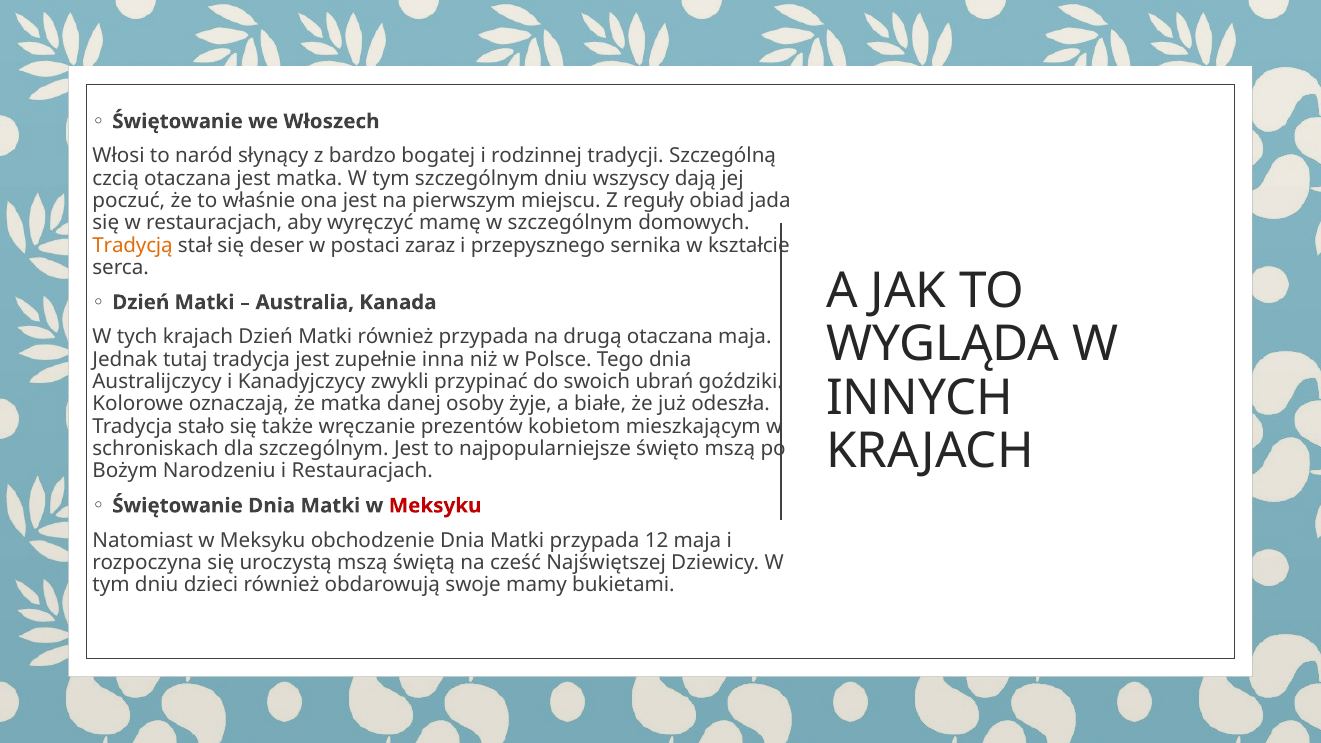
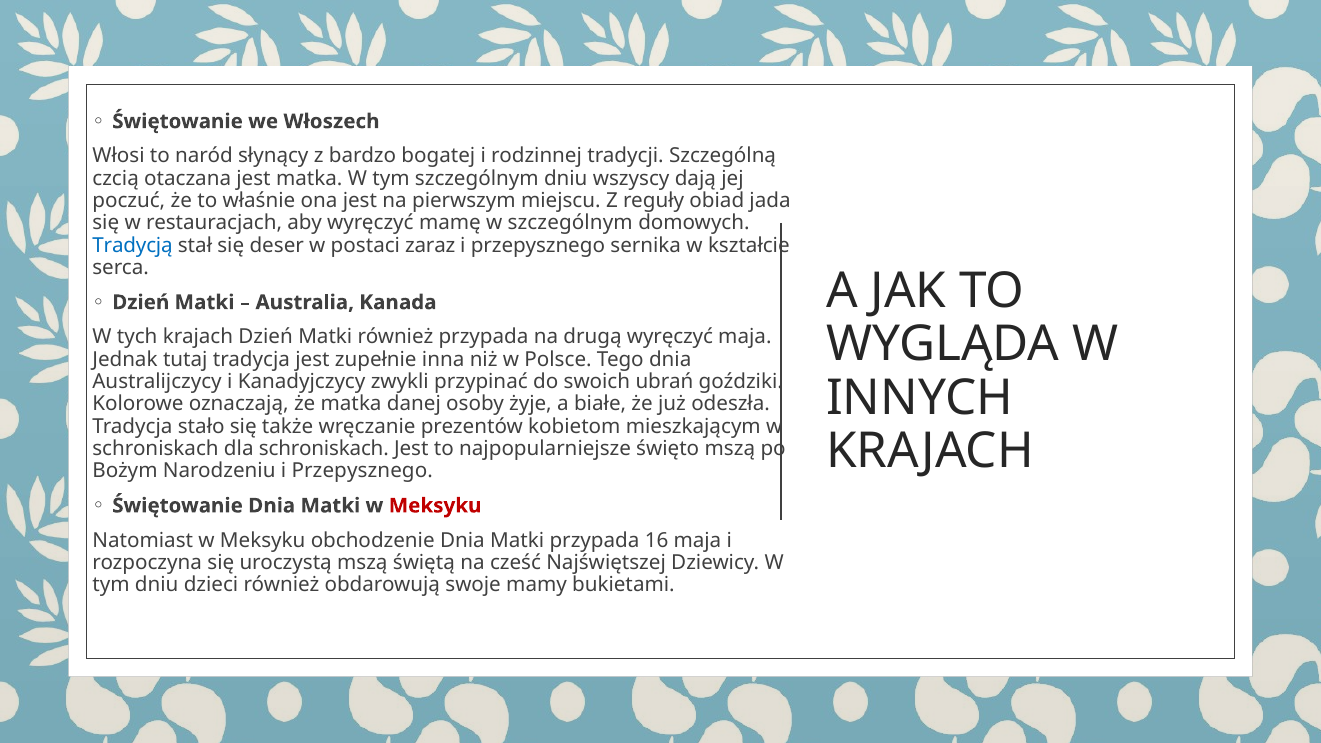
Tradycją colour: orange -> blue (133, 245)
drugą otaczana: otaczana -> wyręczyć (670, 337)
dla szczególnym: szczególnym -> schroniskach (324, 449)
Narodzeniu i Restauracjach: Restauracjach -> Przepysznego (362, 471)
12: 12 -> 16 (657, 540)
